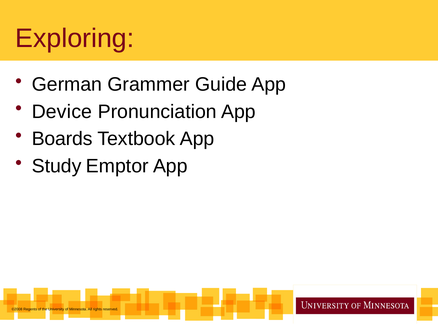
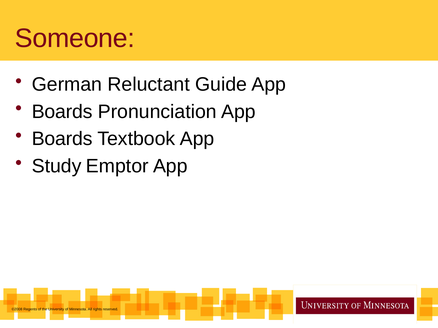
Exploring: Exploring -> Someone (75, 38)
Grammer: Grammer -> Reluctant (149, 85)
Device: Device -> Boards (62, 112)
